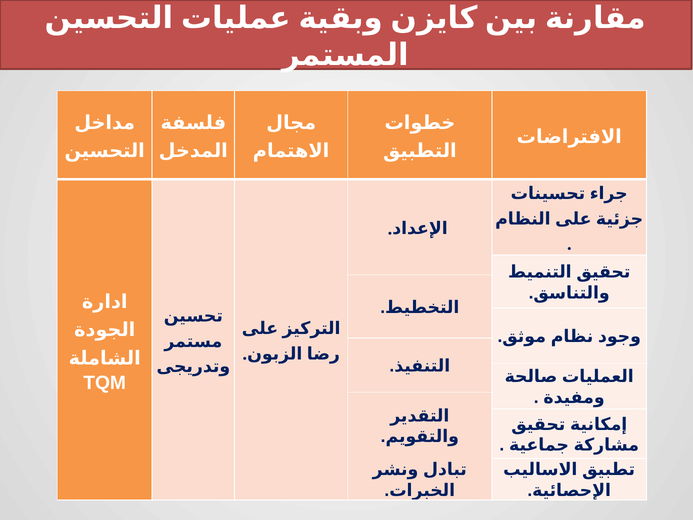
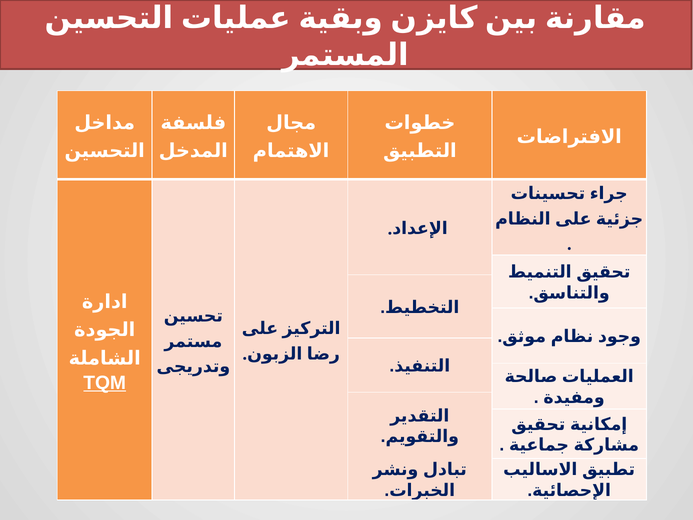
TQM underline: none -> present (105, 383)
